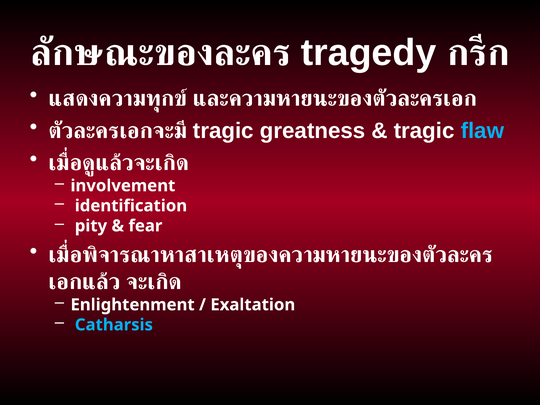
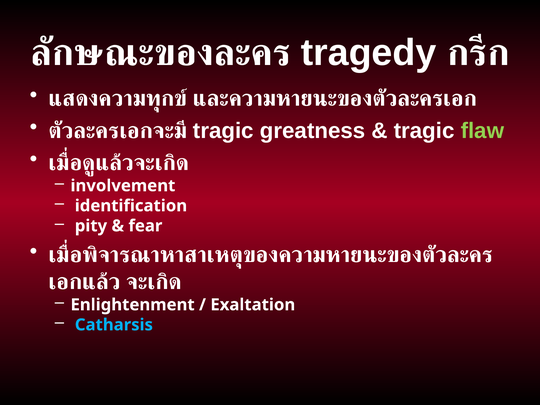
flaw colour: light blue -> light green (482, 131)
